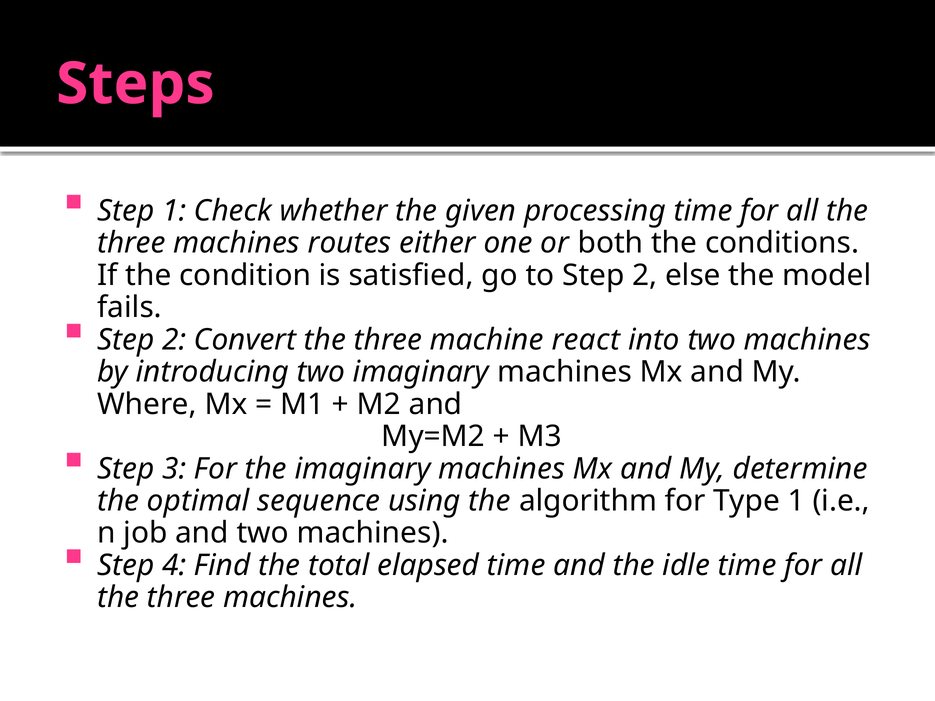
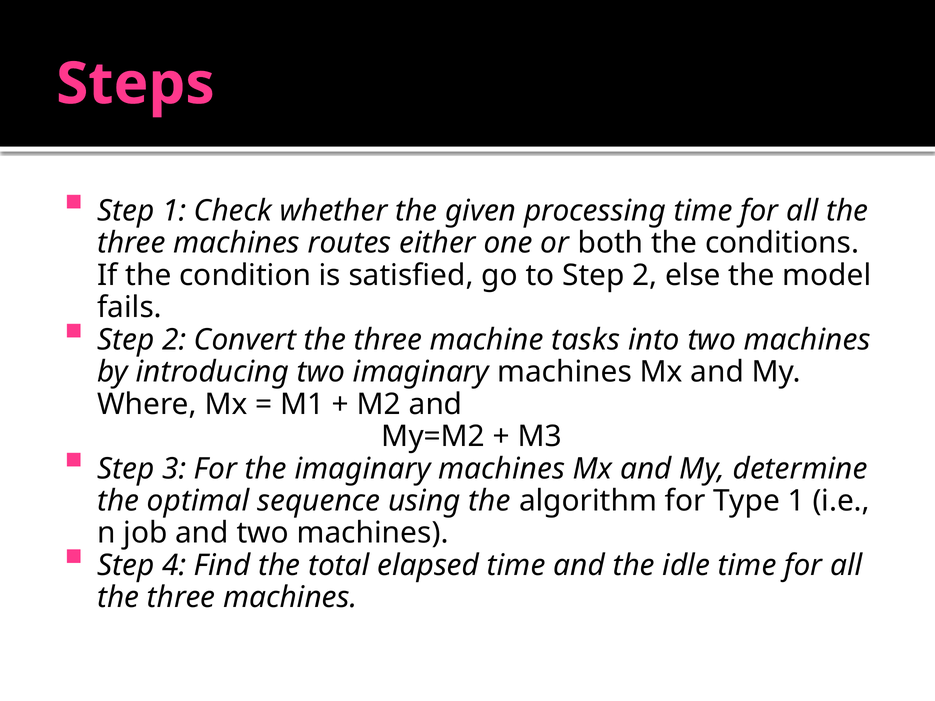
react: react -> tasks (586, 340)
